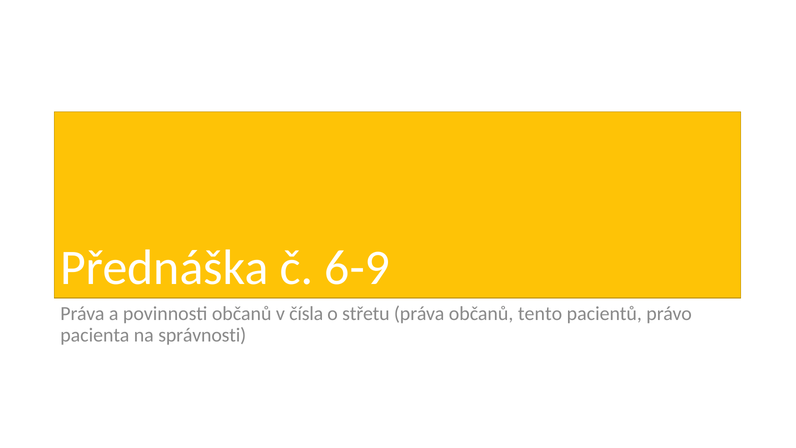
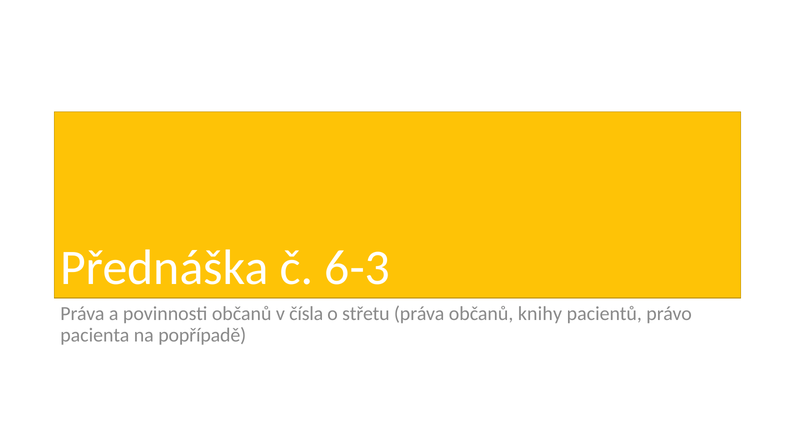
6-9: 6-9 -> 6-3 (357, 268)
tento: tento -> knihy (540, 313)
správnosti: správnosti -> popřípadě (202, 335)
